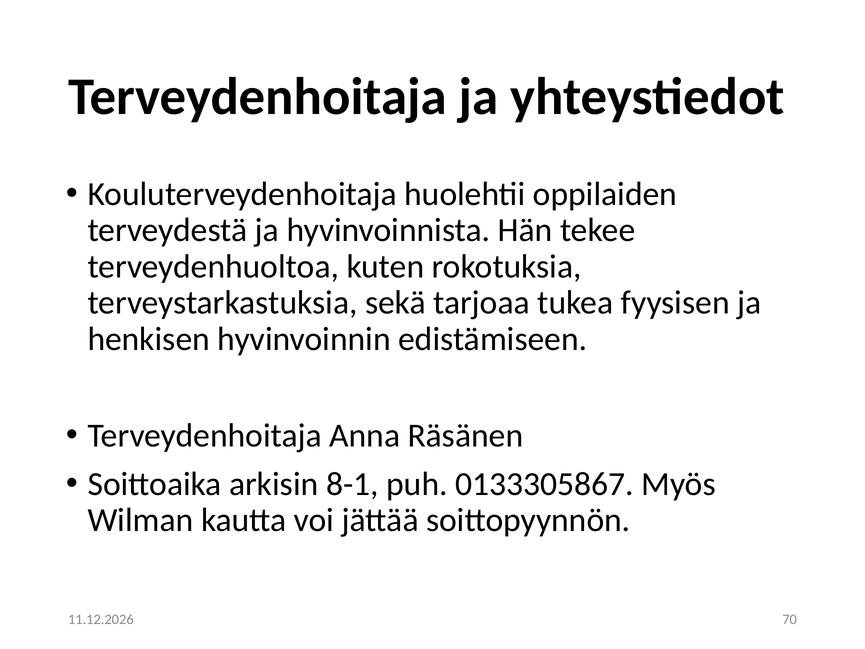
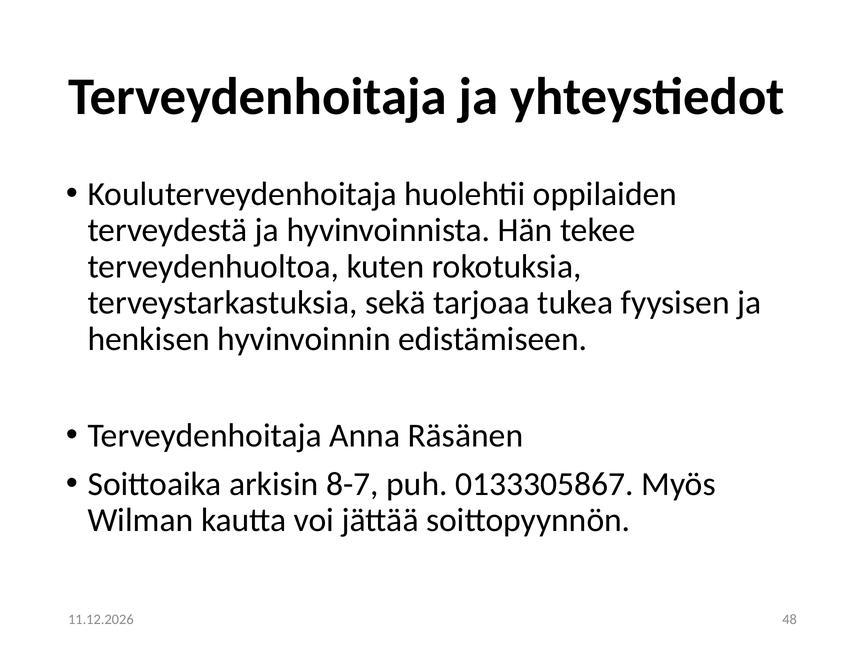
8-1: 8-1 -> 8-7 (352, 484)
70: 70 -> 48 (790, 619)
